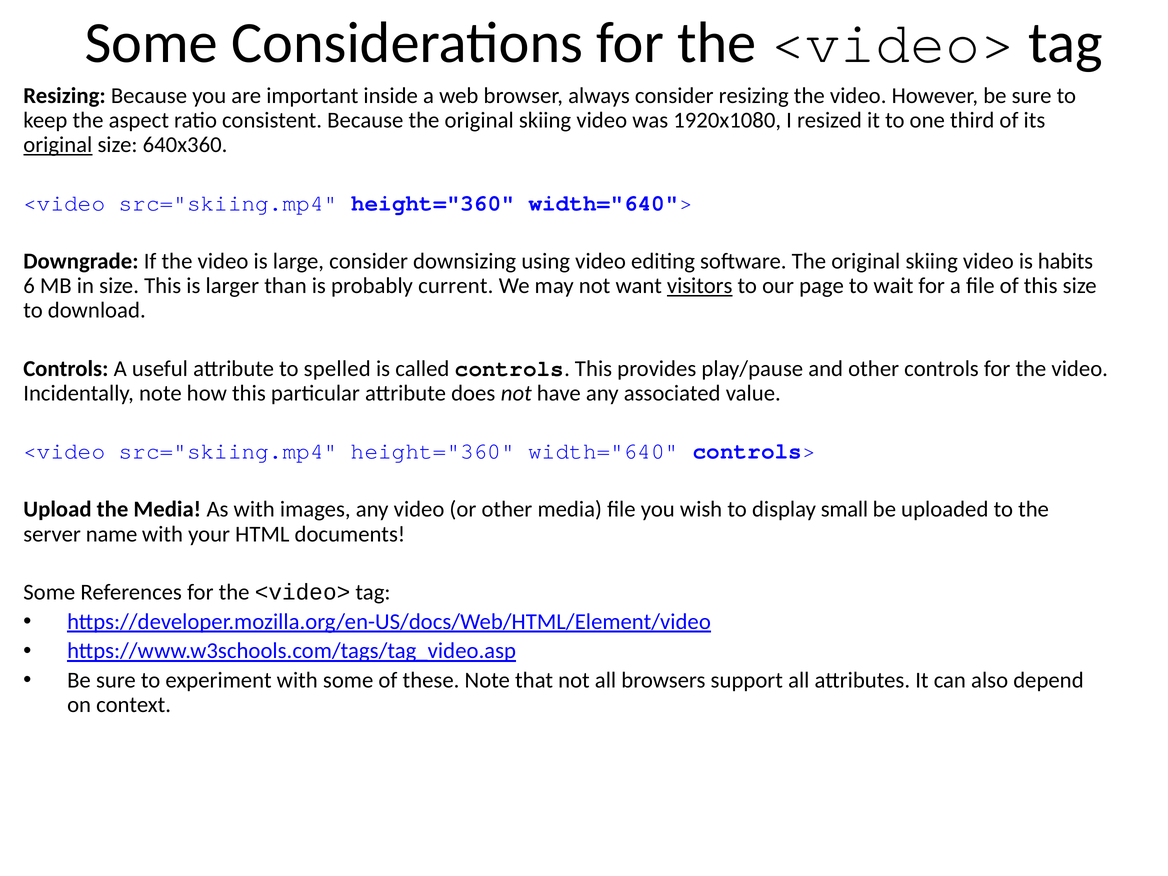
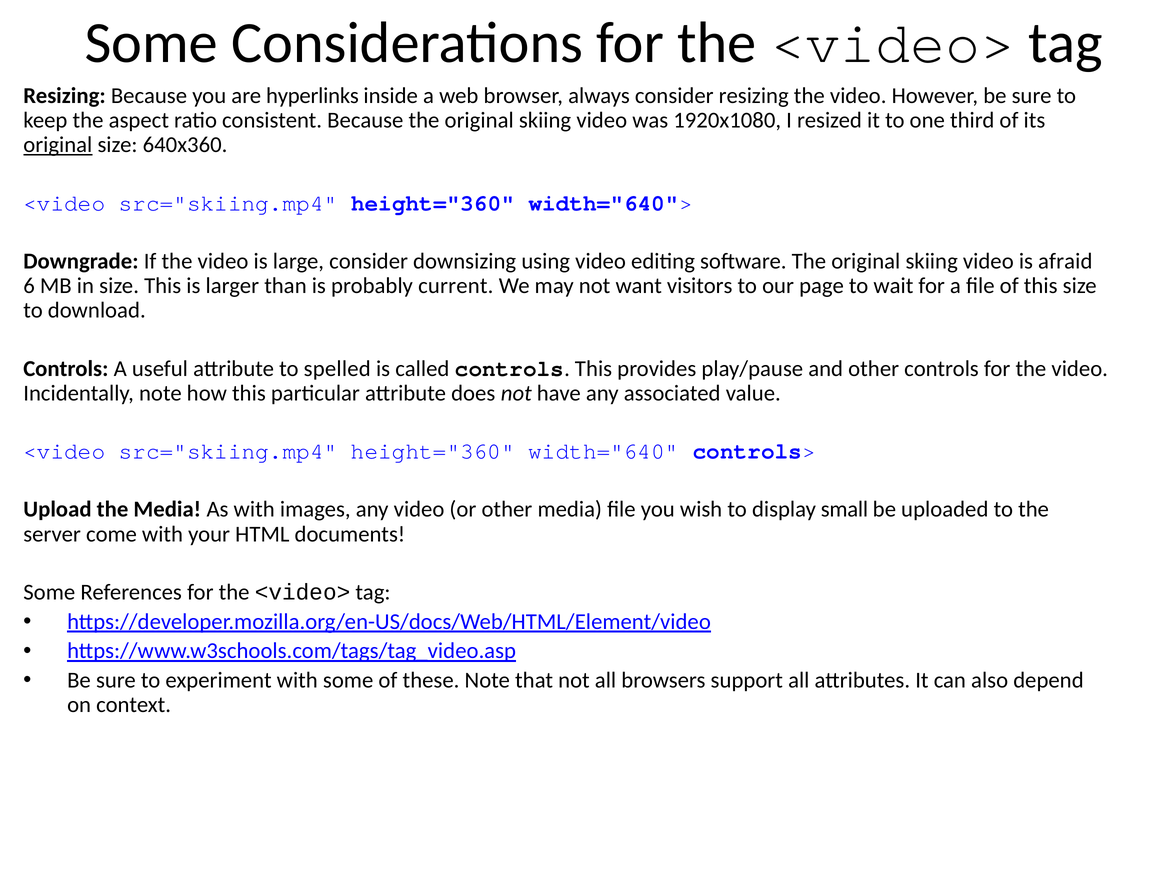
important: important -> hyperlinks (312, 96)
habits: habits -> afraid (1065, 261)
visitors underline: present -> none (700, 286)
name: name -> come (112, 534)
